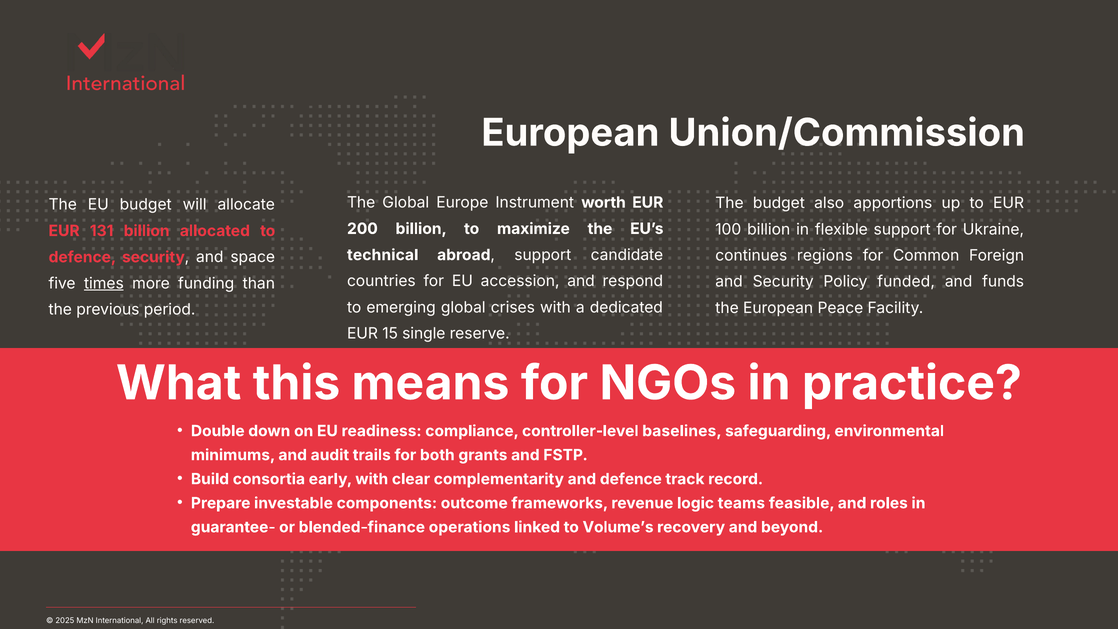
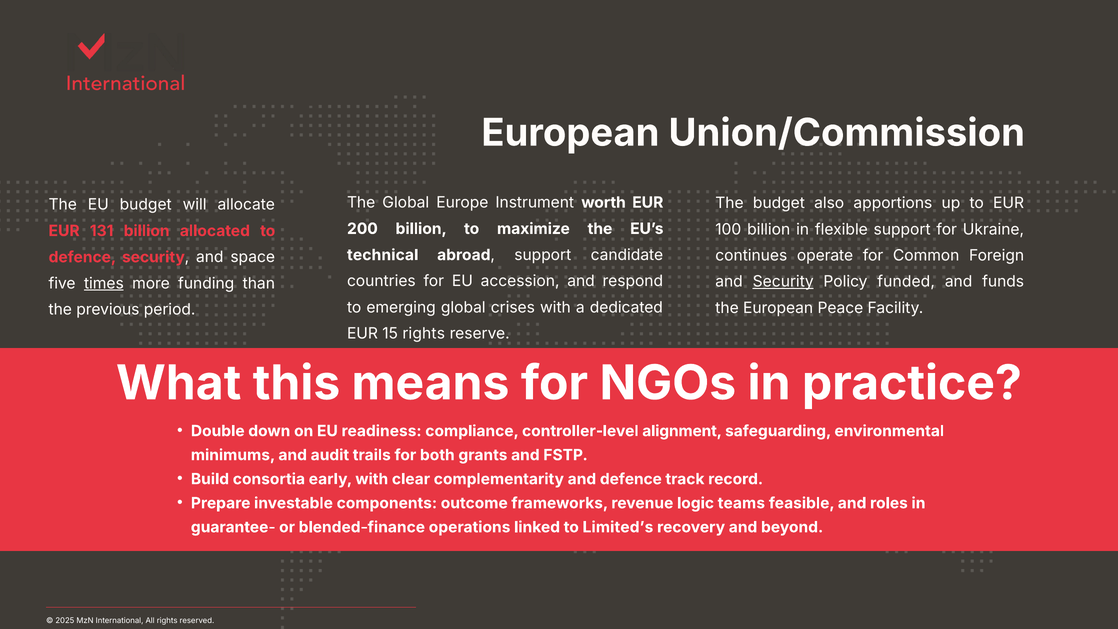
regions: regions -> operate (825, 256)
Security underline: none -> present (783, 282)
15 single: single -> rights (424, 334)
baselines: baselines -> alignment (682, 431)
Volume’s: Volume’s -> Limited’s (618, 527)
